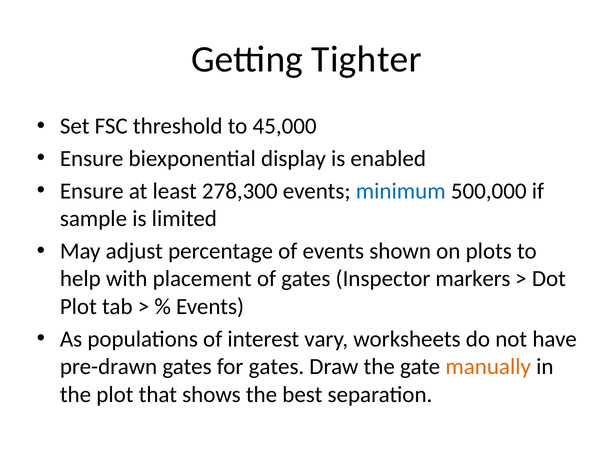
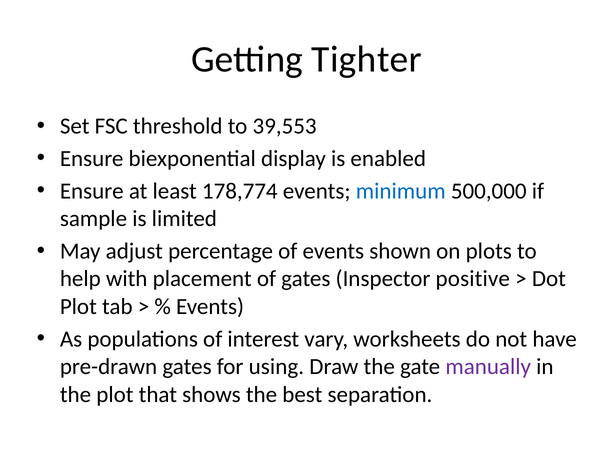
45,000: 45,000 -> 39,553 (285, 126)
278,300: 278,300 -> 178,774 (240, 191)
markers: markers -> positive (473, 279)
for gates: gates -> using (276, 366)
manually colour: orange -> purple (488, 366)
